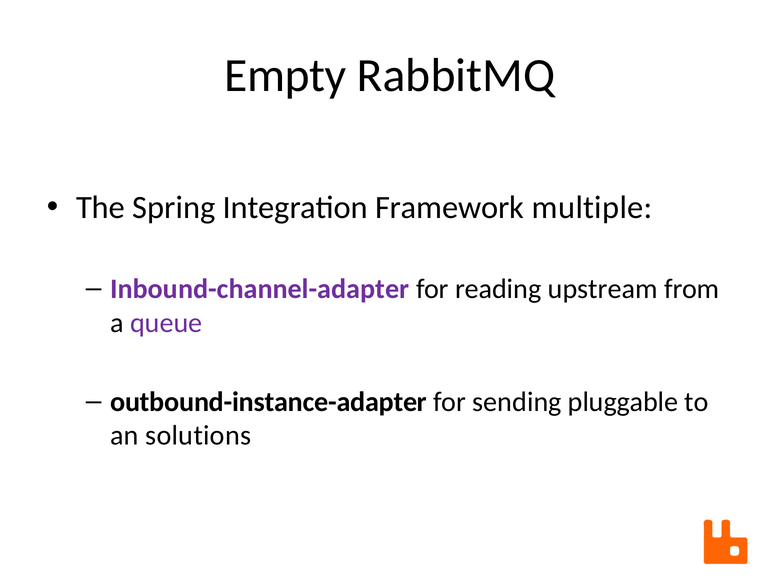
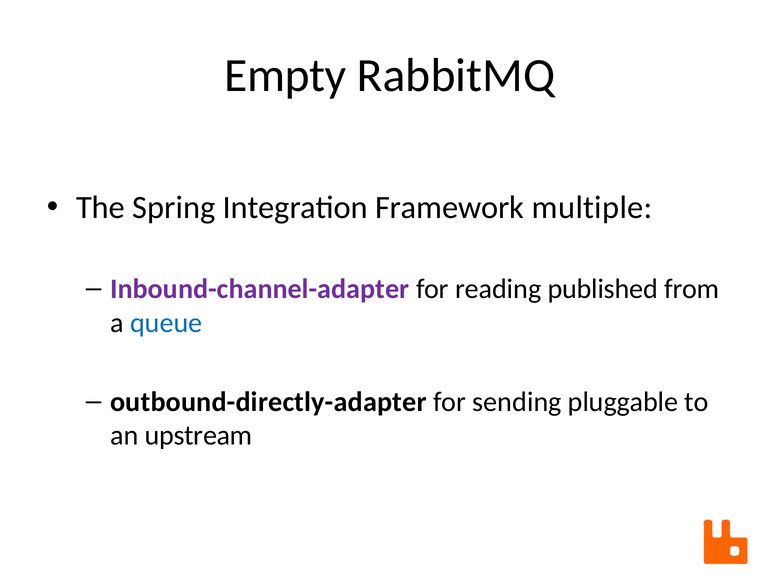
upstream: upstream -> published (603, 289)
queue colour: purple -> blue (166, 323)
outbound-instance-adapter: outbound-instance-adapter -> outbound-directly-adapter (268, 402)
solutions: solutions -> upstream (199, 436)
